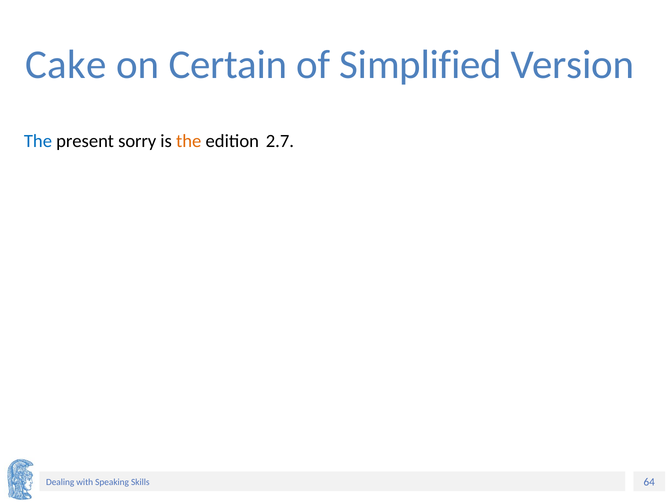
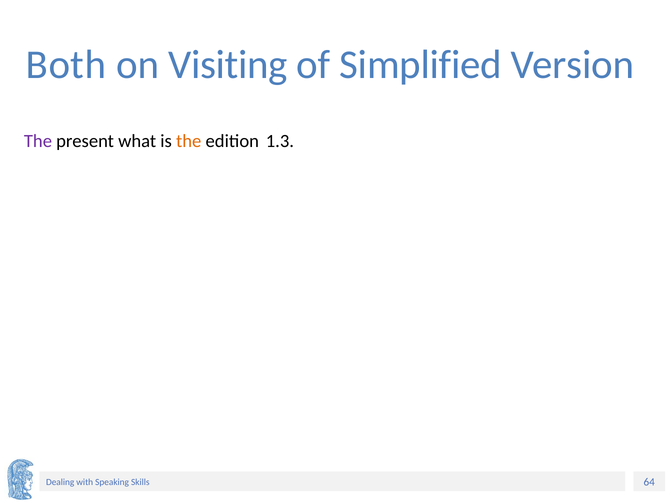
Cake: Cake -> Both (66, 65)
Certain: Certain -> Visiting (228, 65)
The colour: blue -> purple (38, 141)
sorry: sorry -> what (137, 141)
2.7: 2.7 -> 1.3 (280, 141)
